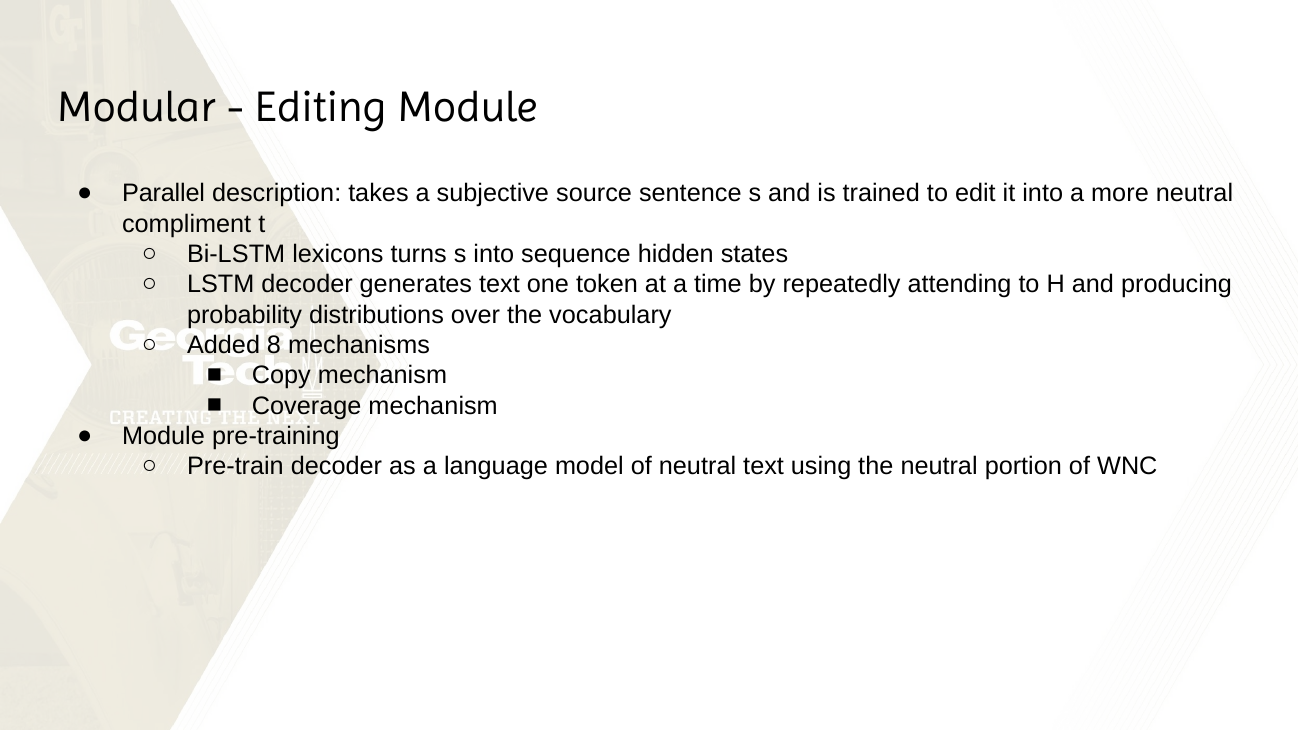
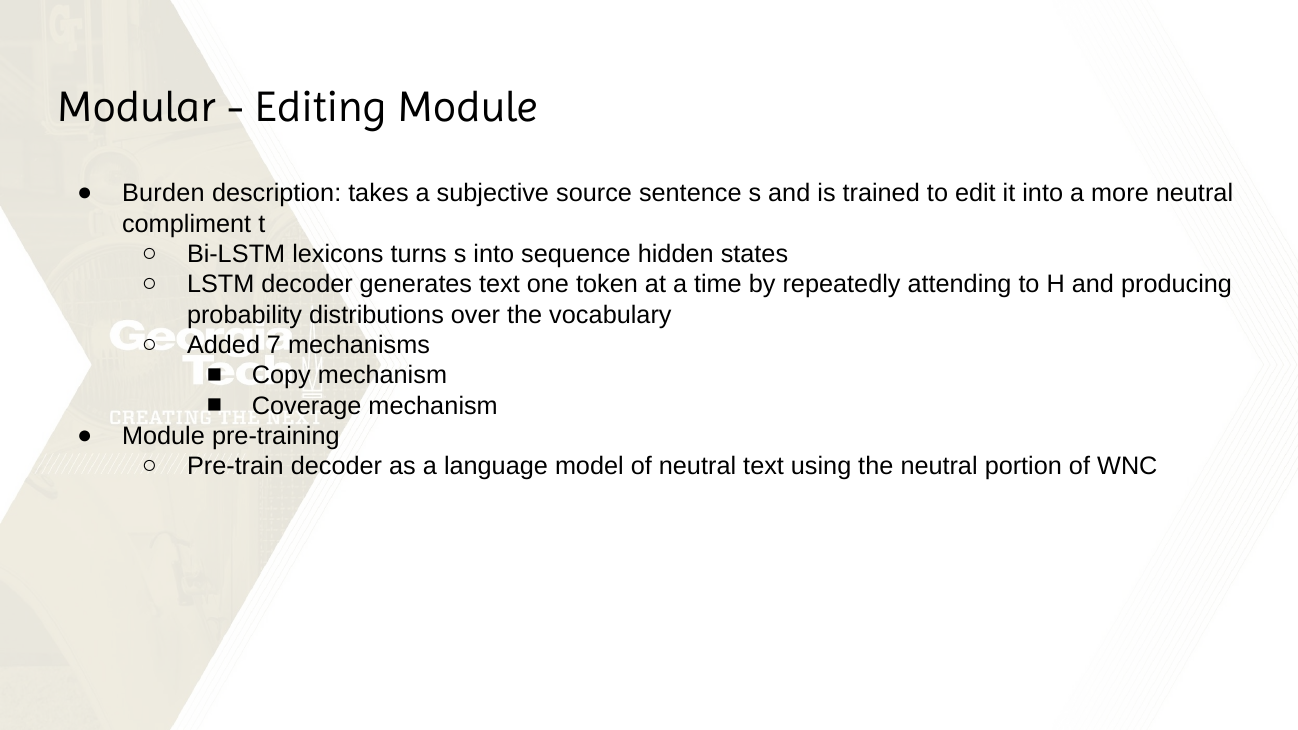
Parallel: Parallel -> Burden (163, 194)
8: 8 -> 7 (274, 345)
